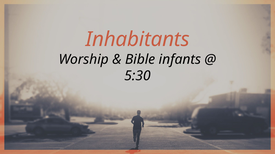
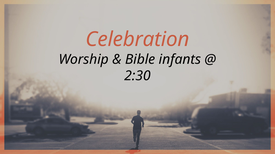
Inhabitants: Inhabitants -> Celebration (138, 40)
5:30: 5:30 -> 2:30 (138, 76)
